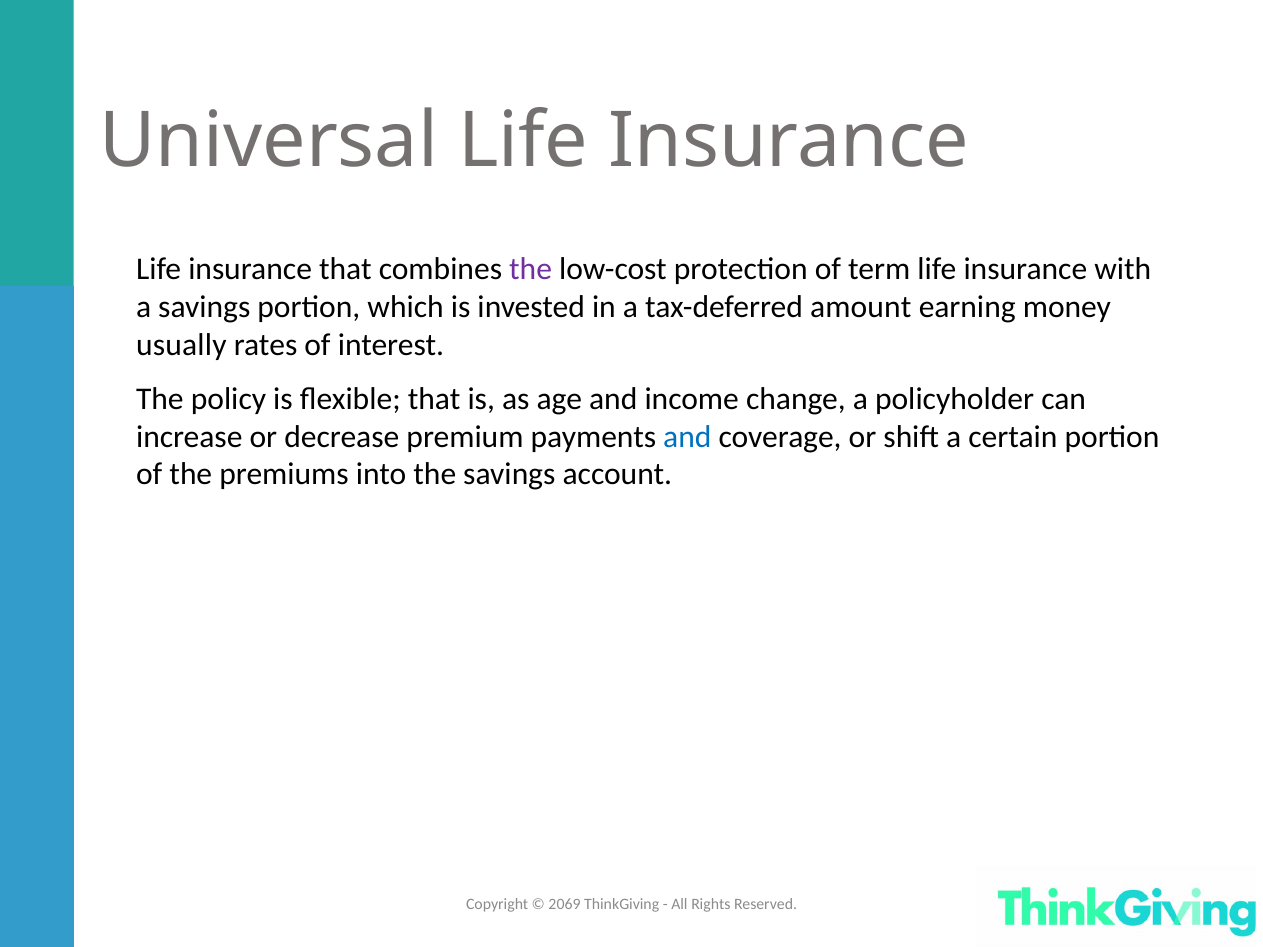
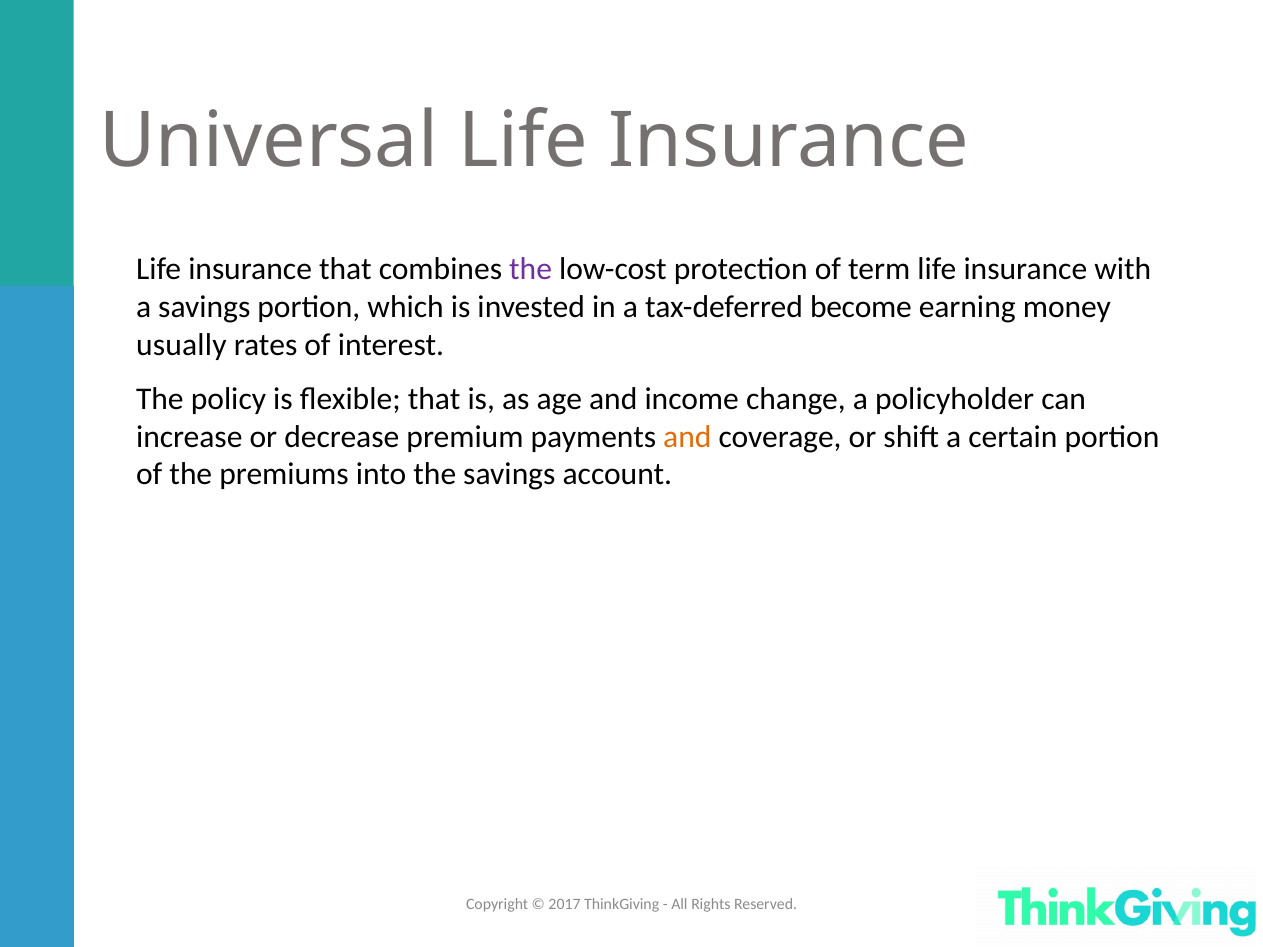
amount: amount -> become (861, 307)
and colour: blue -> orange (687, 437)
2069: 2069 -> 2017 (565, 904)
